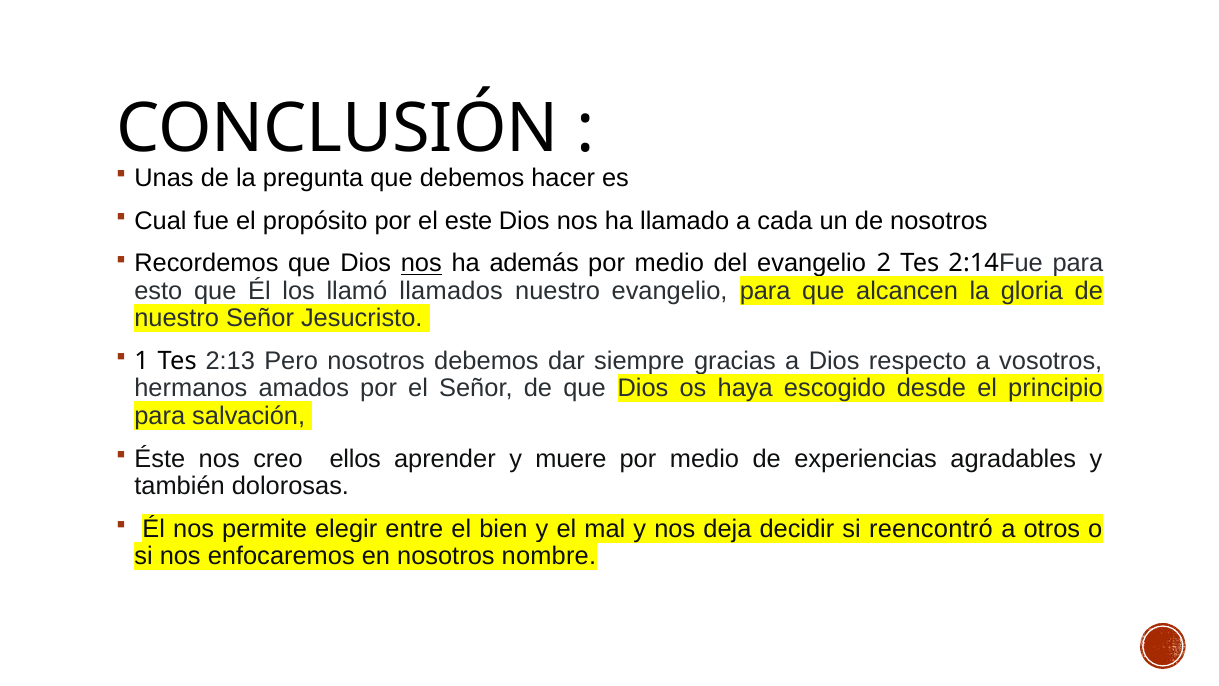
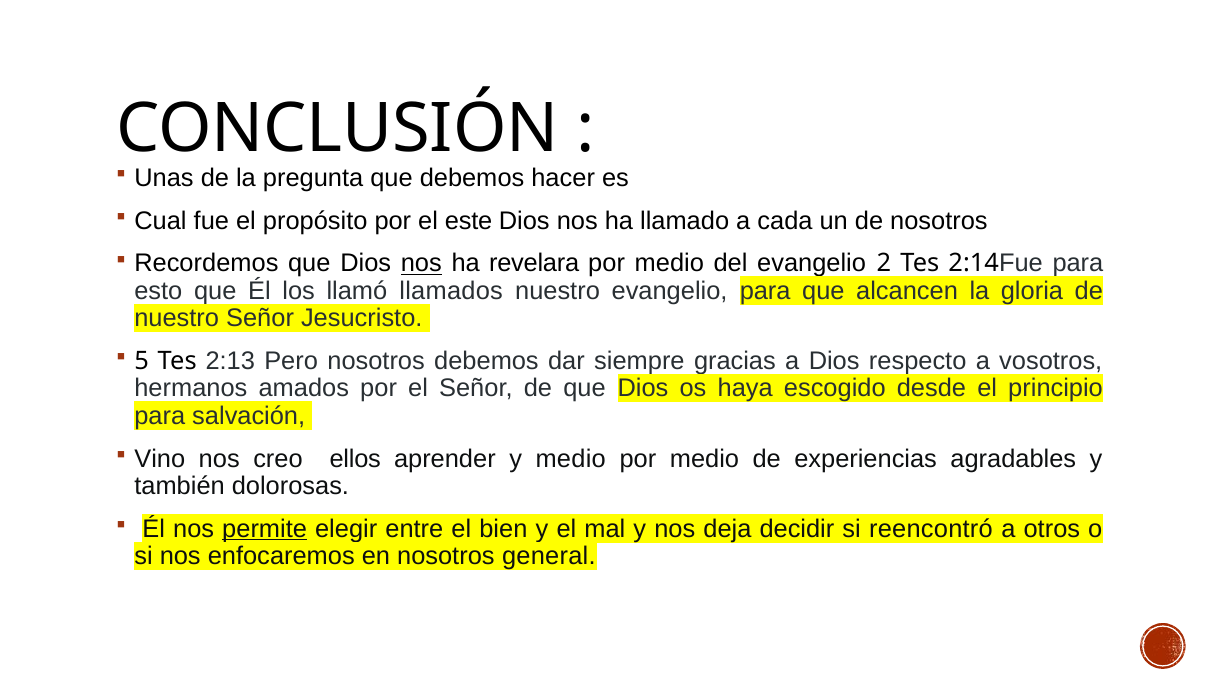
además: además -> revelara (534, 263)
1: 1 -> 5 (142, 361)
Éste: Éste -> Vino (160, 458)
y muere: muere -> medio (571, 458)
permite underline: none -> present (265, 529)
nombre: nombre -> general (549, 556)
